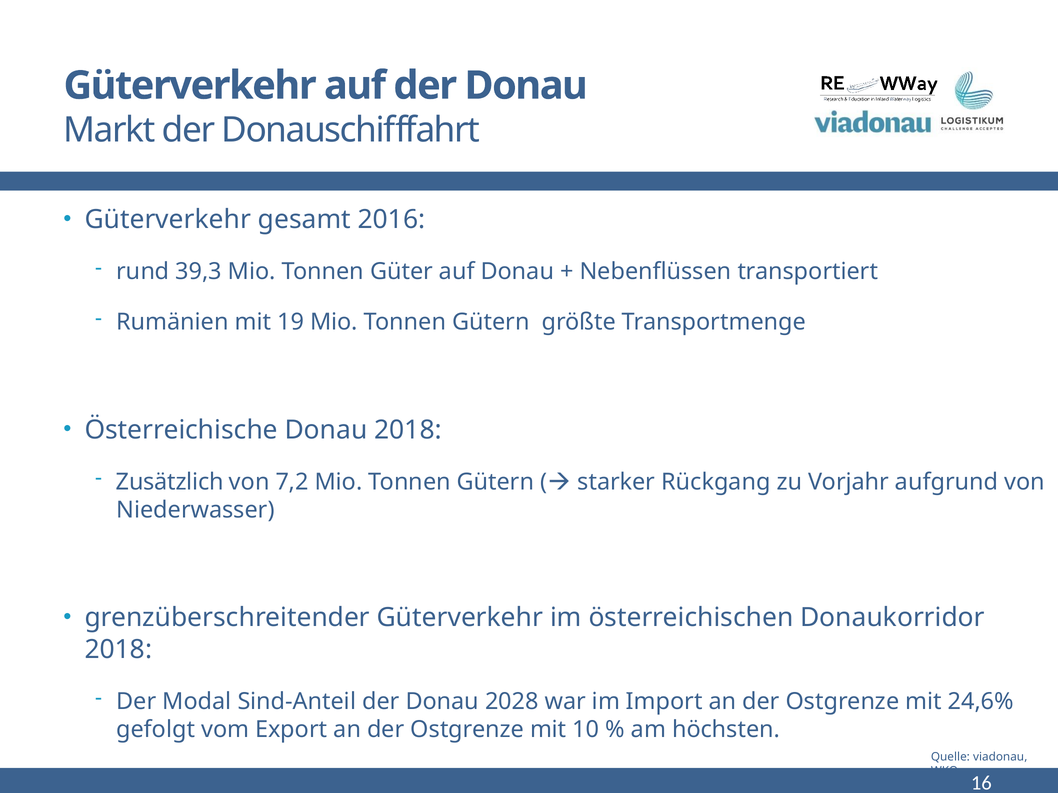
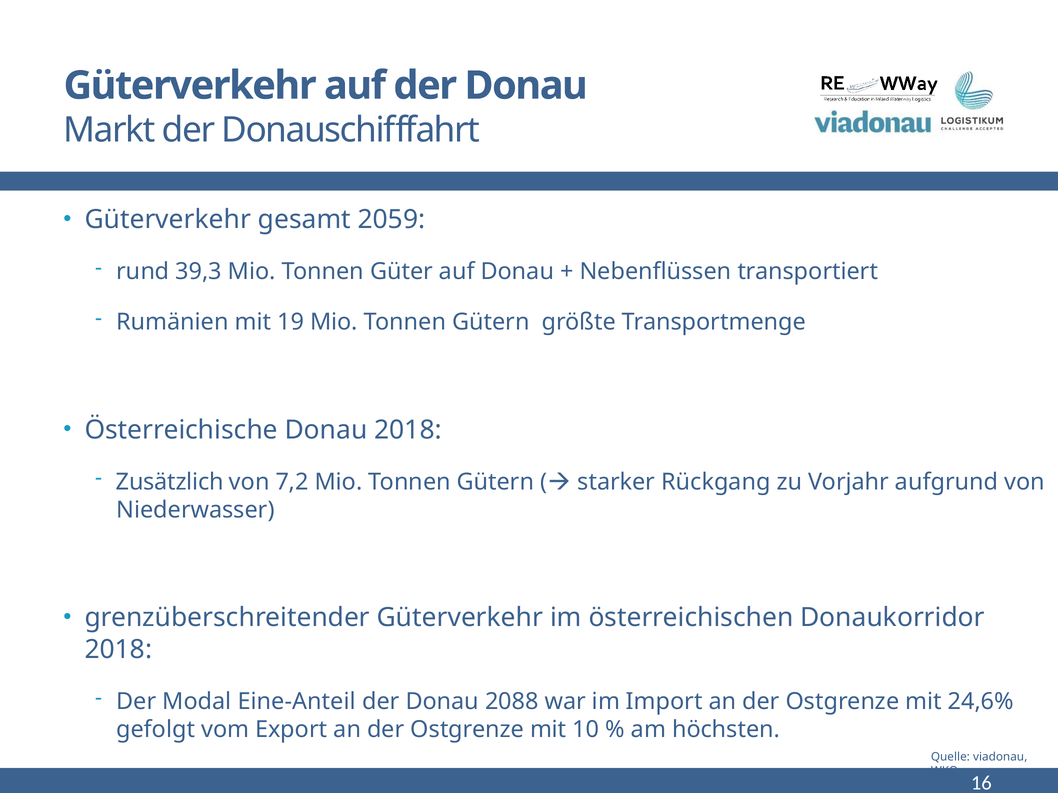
2016: 2016 -> 2059 (391, 220)
Sind-Anteil: Sind-Anteil -> Eine-Anteil (297, 702)
2028: 2028 -> 2088 (512, 702)
